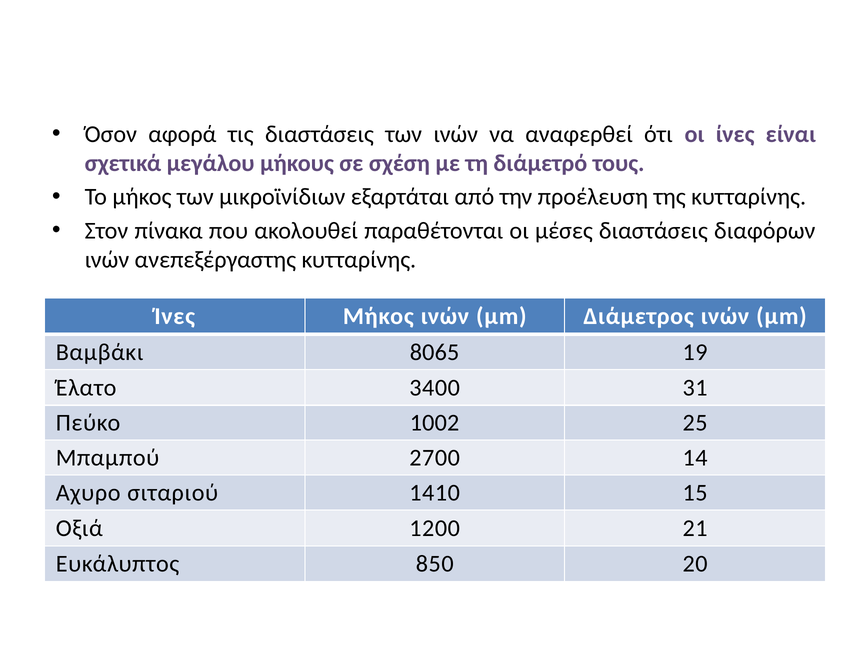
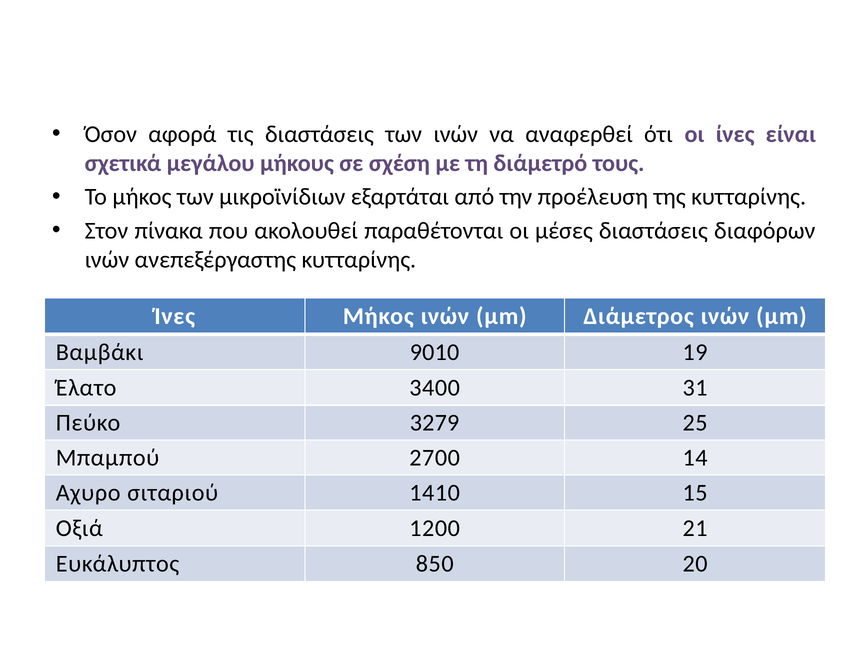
8065: 8065 -> 9010 (435, 352)
1002: 1002 -> 3279 (435, 423)
